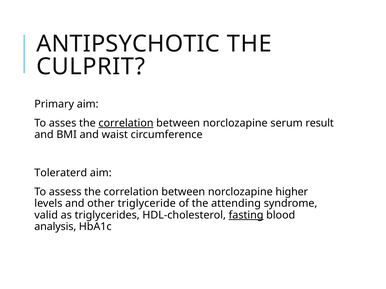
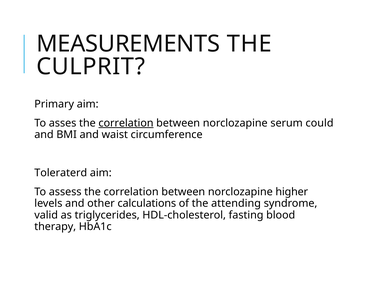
ANTIPSYCHOTIC: ANTIPSYCHOTIC -> MEASUREMENTS (128, 44)
result: result -> could (320, 123)
triglyceride: triglyceride -> calculations (147, 204)
fasting underline: present -> none (246, 215)
analysis: analysis -> therapy (55, 227)
